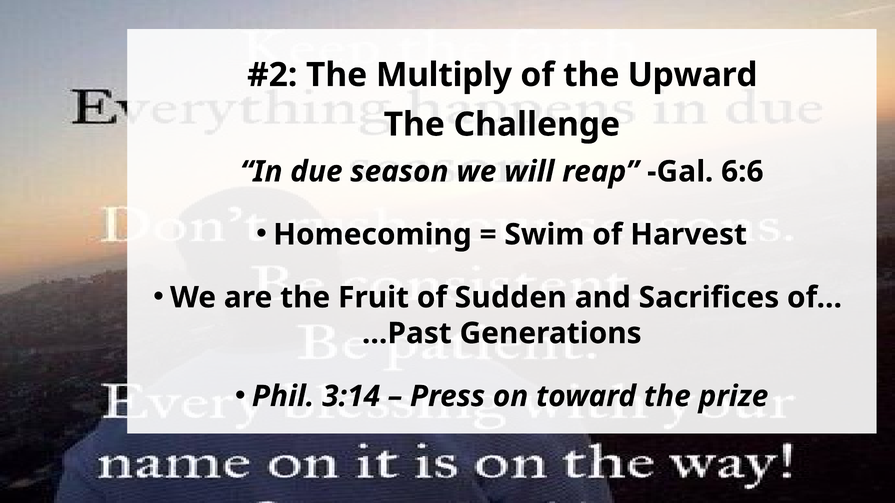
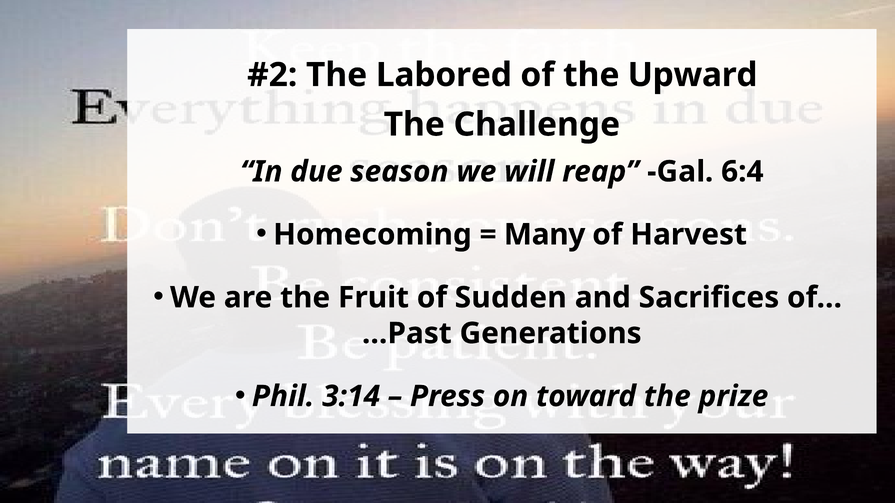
Multiply: Multiply -> Labored (444, 75)
6:6: 6:6 -> 6:4 (742, 172)
Swim: Swim -> Many (545, 235)
